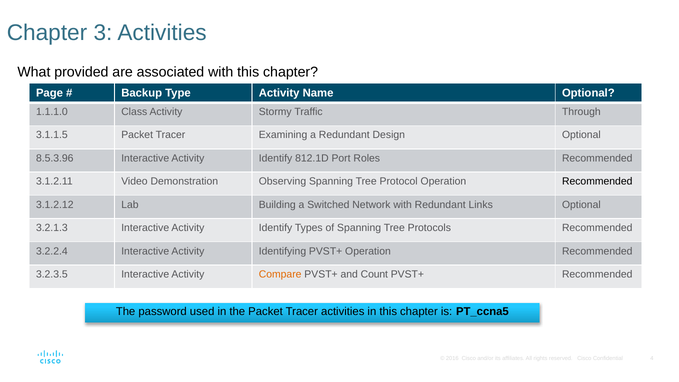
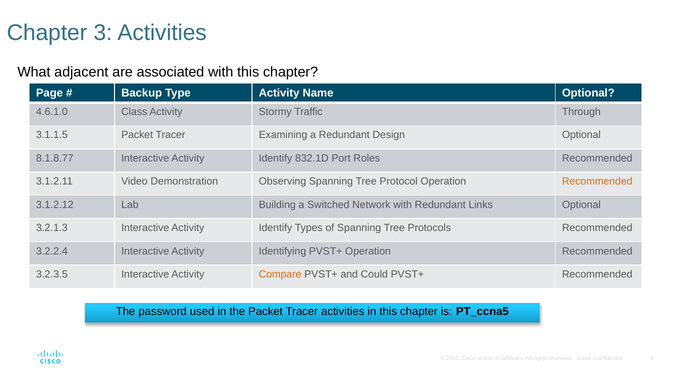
provided: provided -> adjacent (81, 72)
1.1.1.0: 1.1.1.0 -> 4.6.1.0 (52, 112)
8.5.3.96: 8.5.3.96 -> 8.1.8.77 (55, 158)
812.1D: 812.1D -> 832.1D (312, 158)
Recommended colour: black -> orange (597, 181)
Count: Count -> Could (374, 274)
